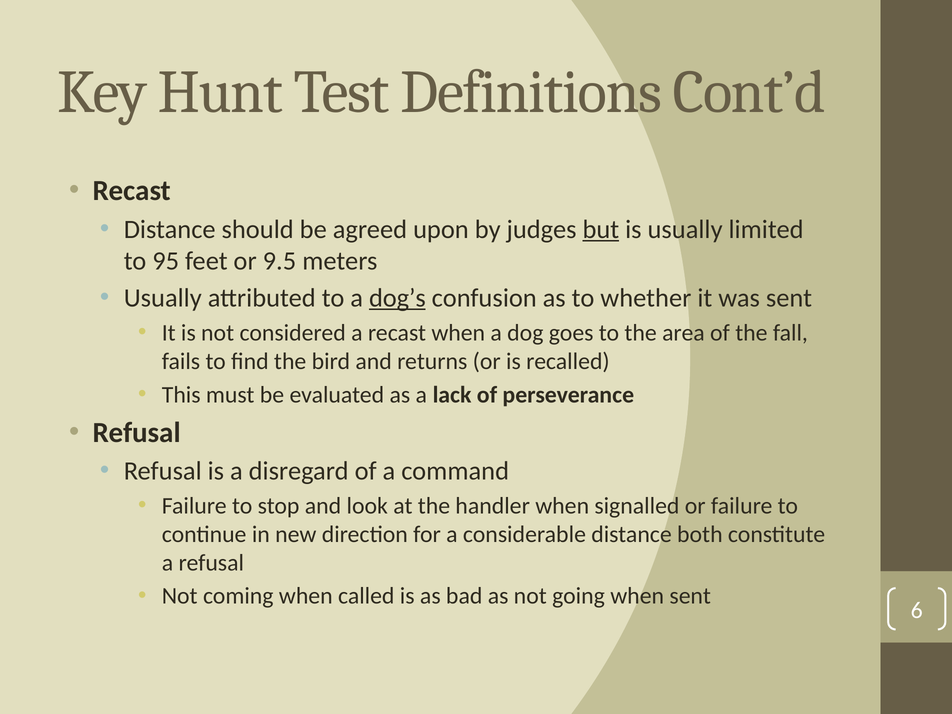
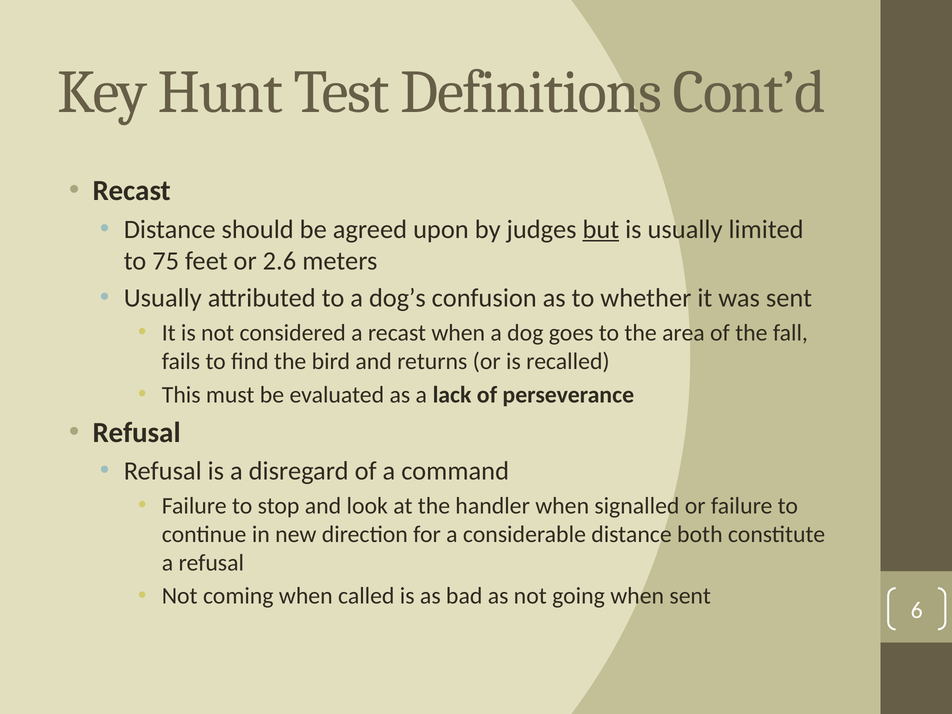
95: 95 -> 75 (166, 261)
9.5: 9.5 -> 2.6 (279, 261)
dog’s underline: present -> none (397, 298)
